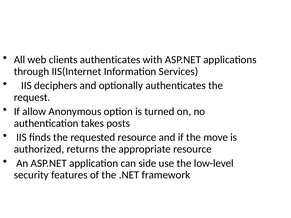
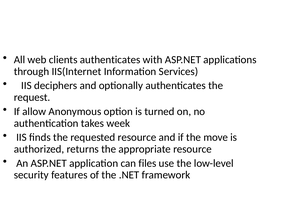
posts: posts -> week (118, 123)
side: side -> files (147, 163)
